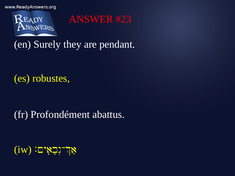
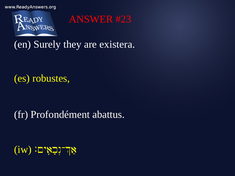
pendant: pendant -> existera (117, 44)
